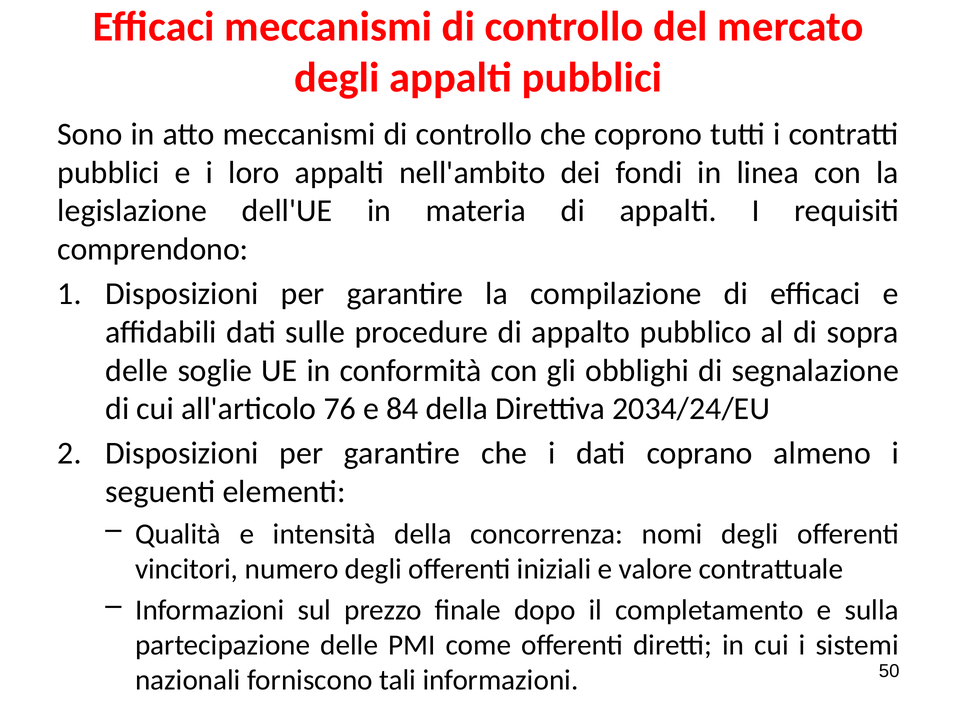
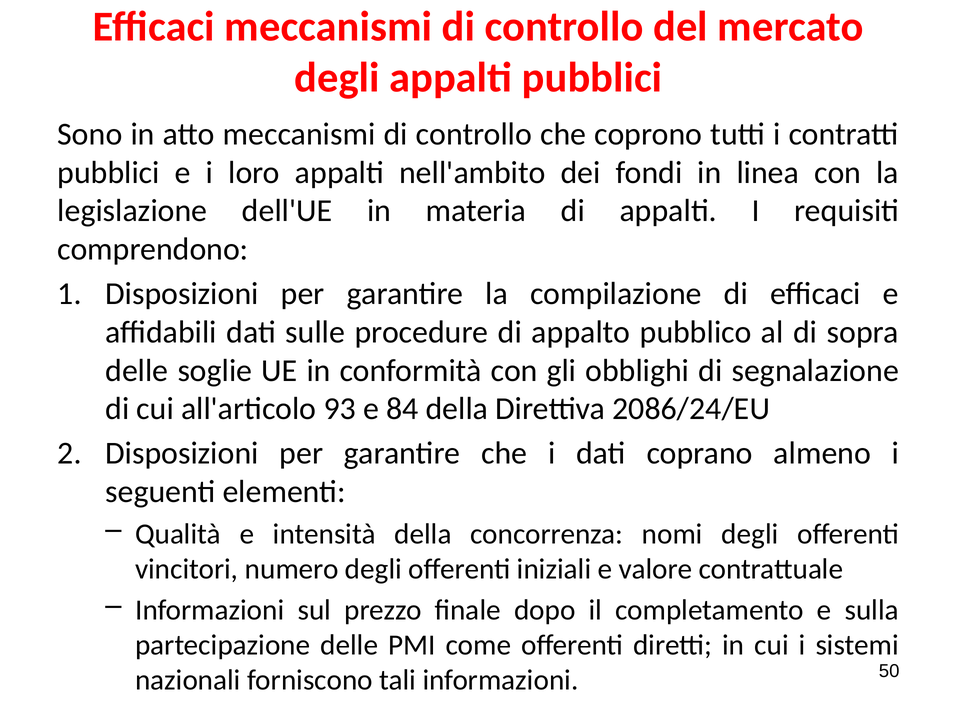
76: 76 -> 93 (340, 409)
2034/24/EU: 2034/24/EU -> 2086/24/EU (691, 409)
